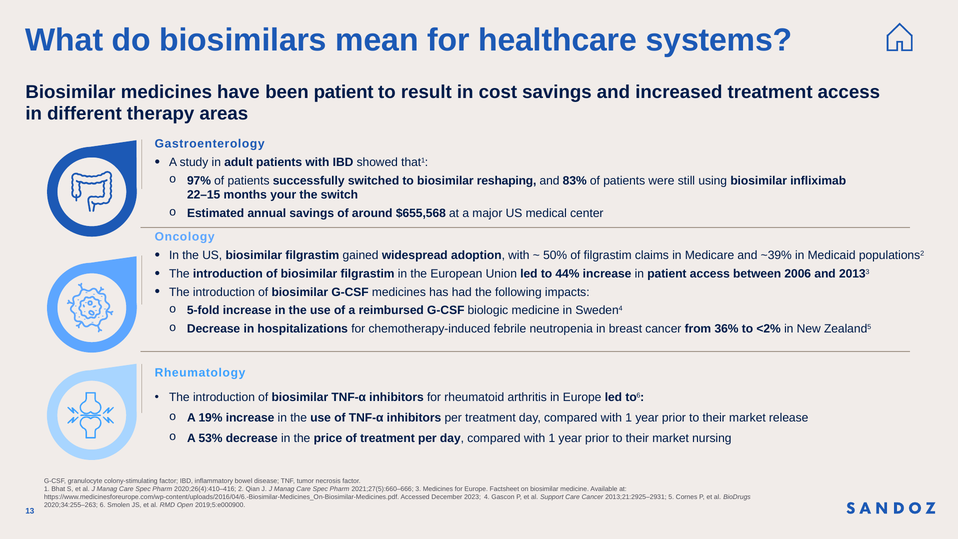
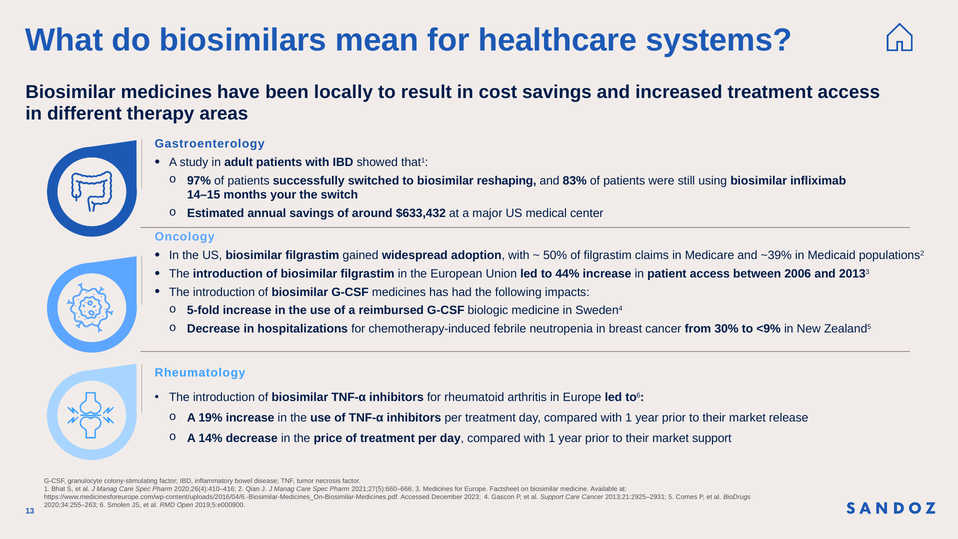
been patient: patient -> locally (343, 92)
22–15: 22–15 -> 14–15 (204, 195)
$655,568: $655,568 -> $633,432 (421, 213)
36%: 36% -> 30% (726, 329)
<2%: <2% -> <9% (769, 329)
53%: 53% -> 14% (211, 438)
market nursing: nursing -> support (712, 438)
